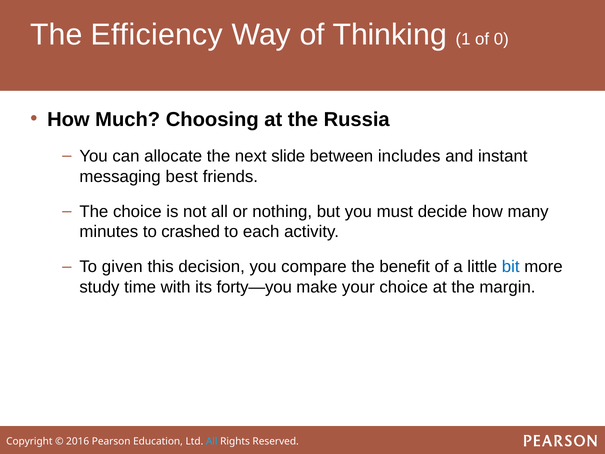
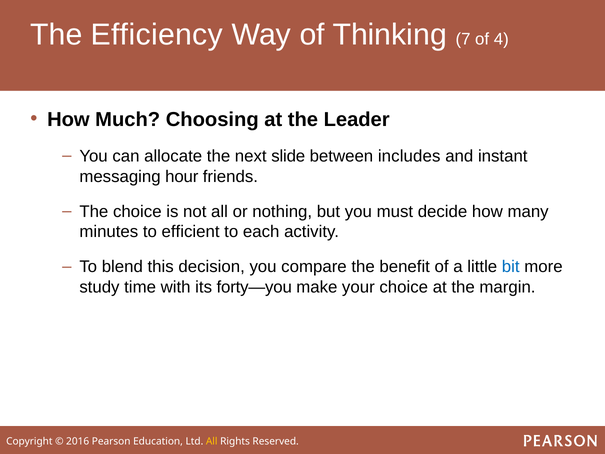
1: 1 -> 7 (463, 39)
0: 0 -> 4 (501, 39)
Russia: Russia -> Leader (357, 119)
best: best -> hour (182, 176)
crashed: crashed -> efficient (191, 232)
given: given -> blend (122, 267)
All colour: light blue -> yellow (212, 441)
